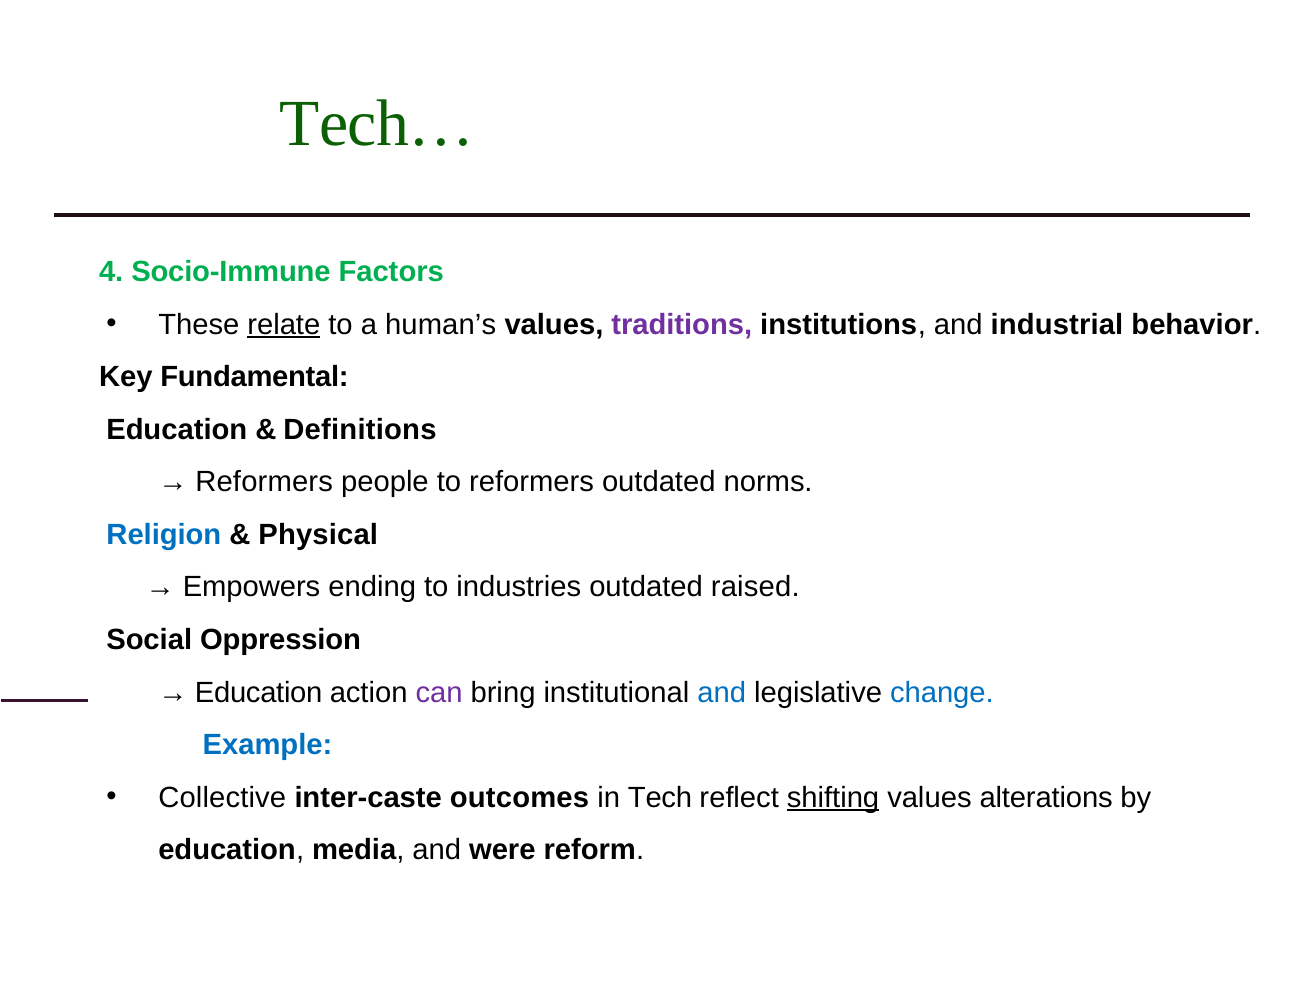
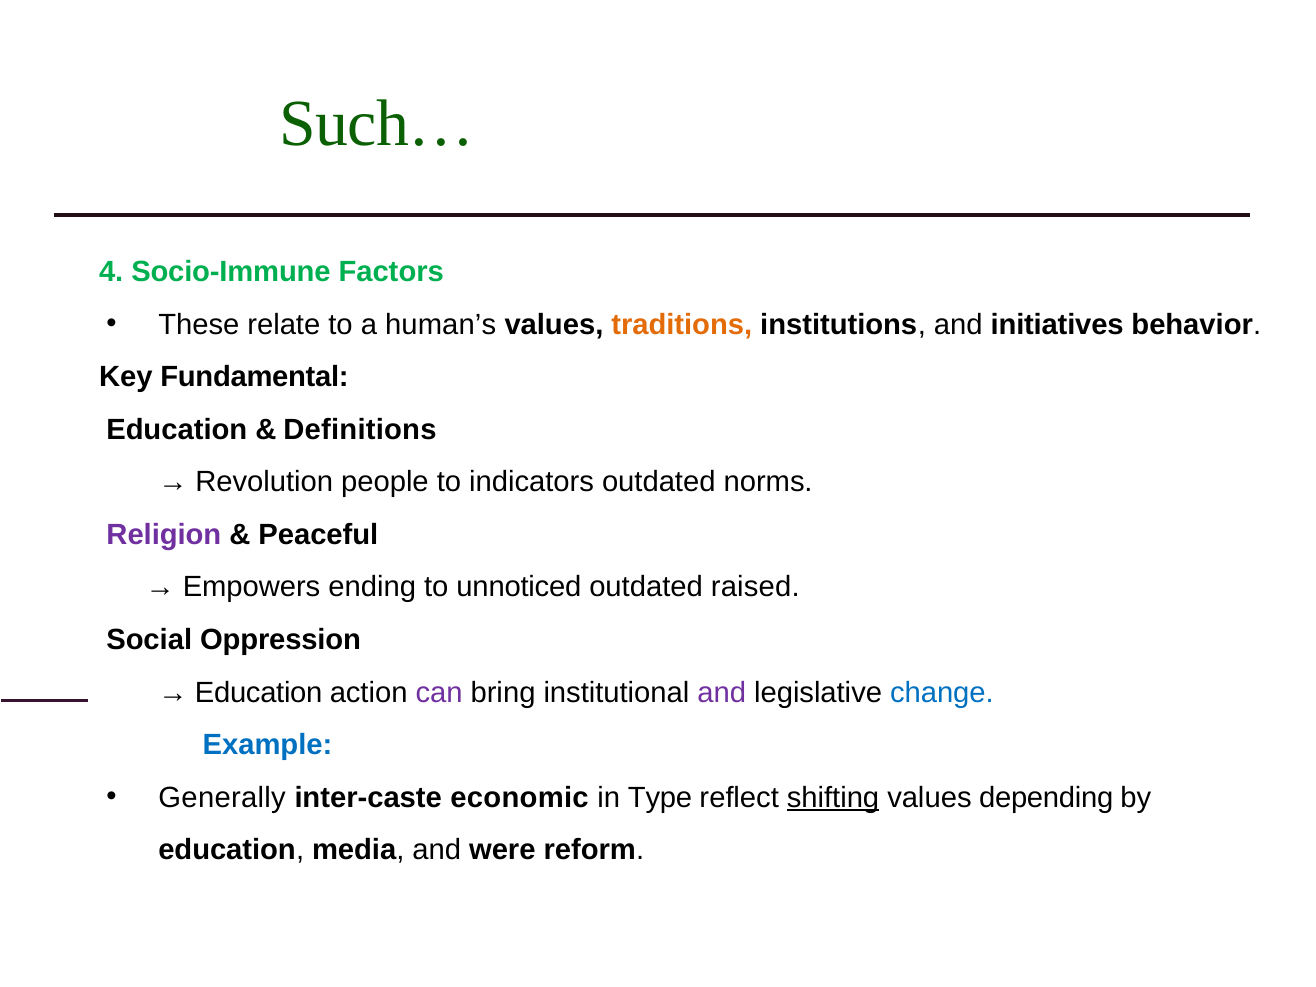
Tech…: Tech… -> Such… (377, 124)
relate underline: present -> none (284, 324)
traditions colour: purple -> orange (682, 324)
industrial: industrial -> initiatives (1057, 324)
Reformers: Reformers -> Revolution (264, 482)
to reformers: reformers -> indicators (532, 482)
Religion colour: blue -> purple (164, 535)
Physical: Physical -> Peaceful (318, 535)
industries: industries -> unnoticed (519, 587)
and colour: blue -> purple (722, 692)
Collective: Collective -> Generally (222, 798)
outcomes: outcomes -> economic (519, 798)
Tech: Tech -> Type (660, 798)
alterations: alterations -> depending (1046, 798)
